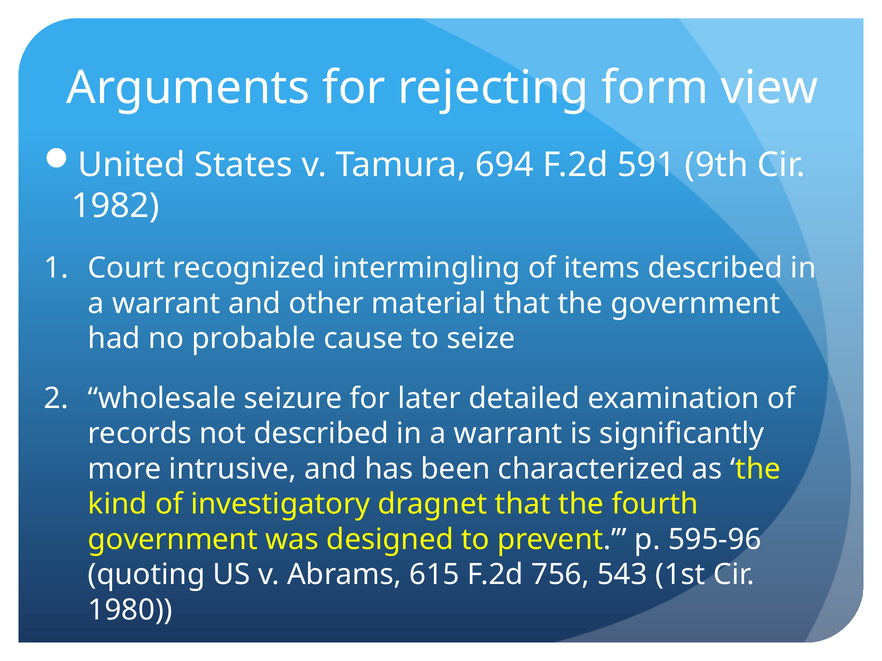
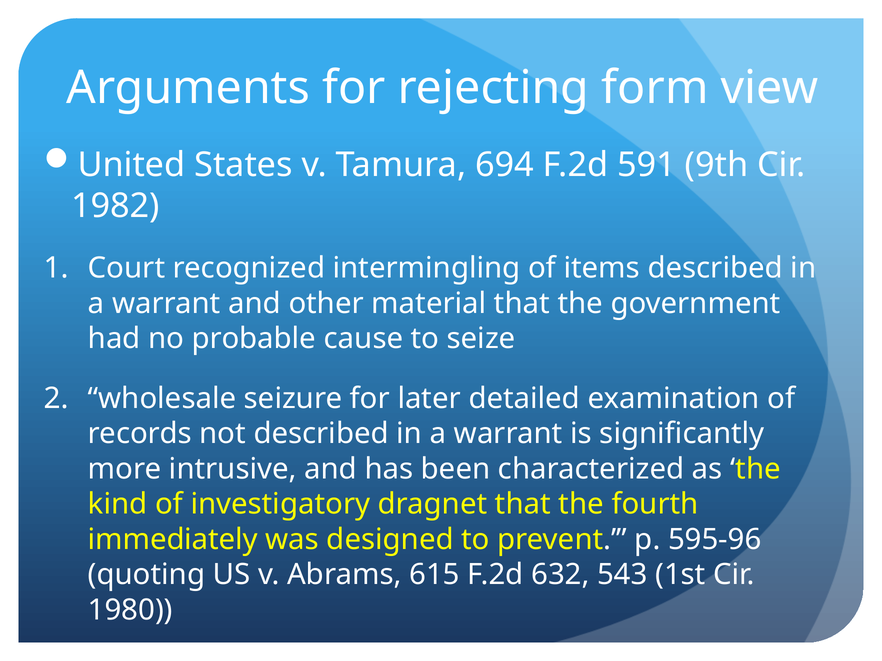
government: government -> immediately (173, 540)
756: 756 -> 632 (560, 575)
